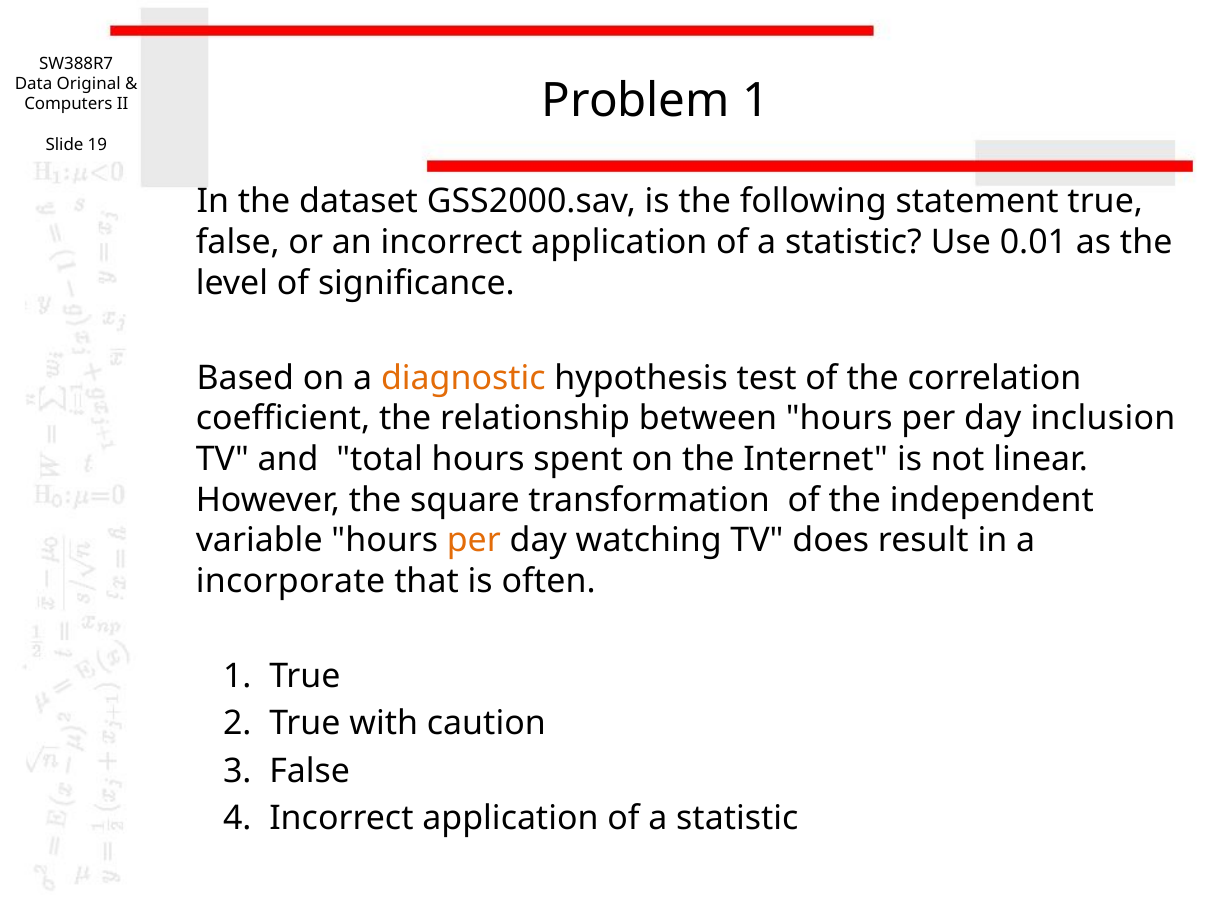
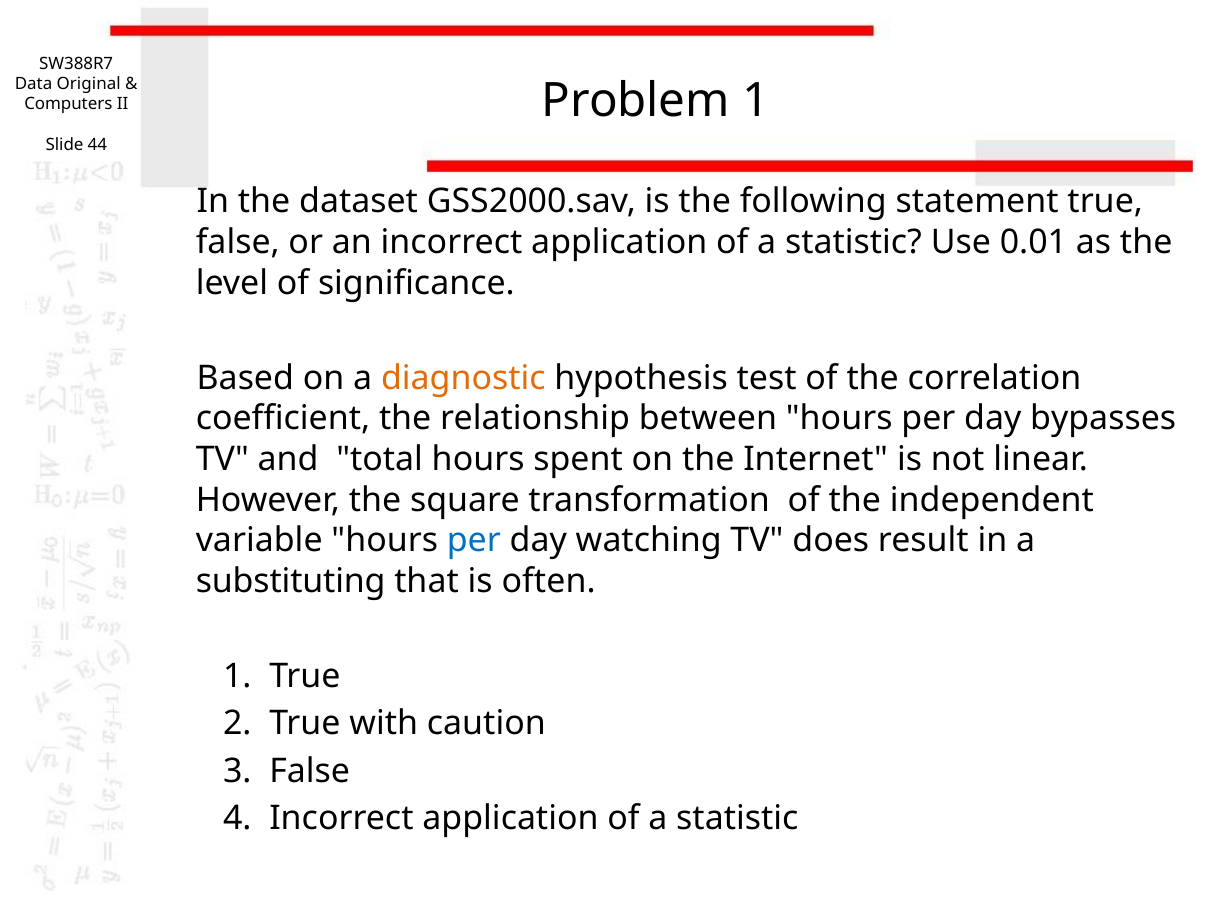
19: 19 -> 44 (97, 145)
inclusion: inclusion -> bypasses (1103, 419)
per colour: orange -> blue (474, 541)
incorporate: incorporate -> substituting (291, 581)
